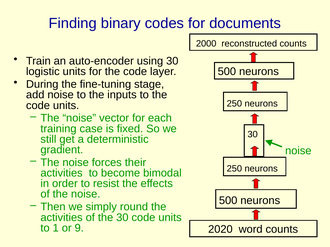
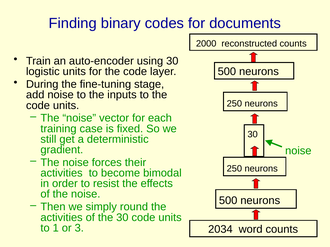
9: 9 -> 3 (79, 228)
2020: 2020 -> 2034 (220, 230)
